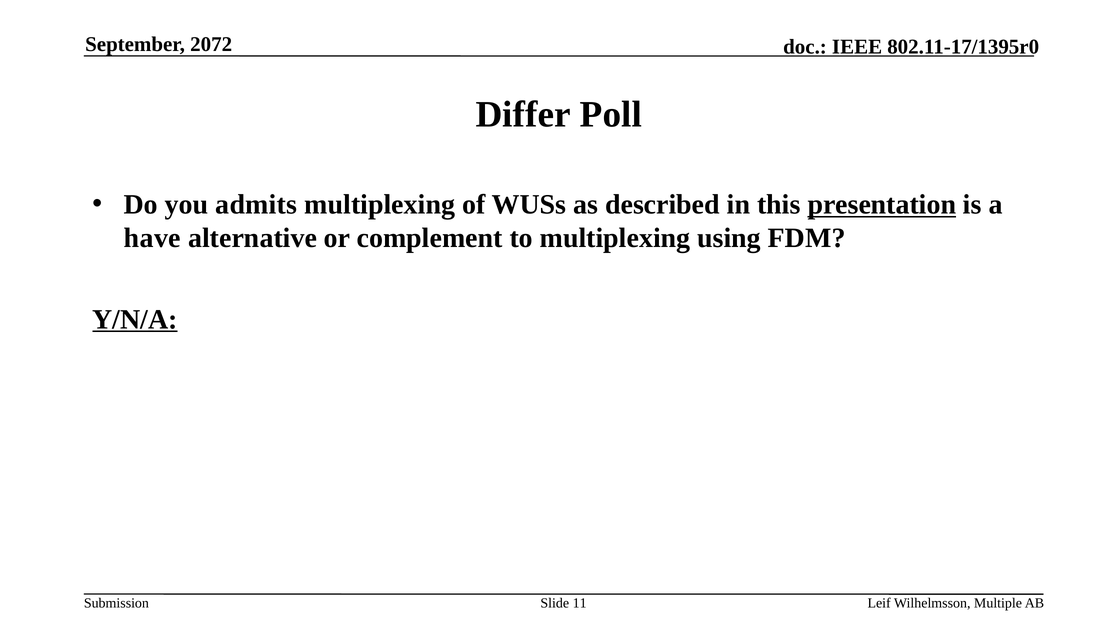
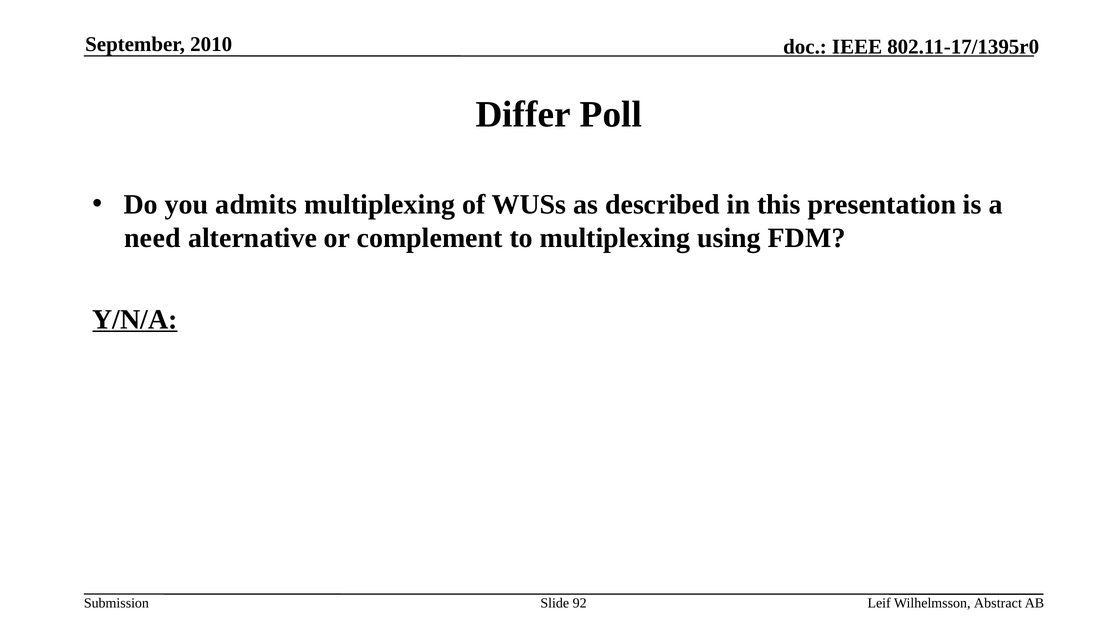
2072: 2072 -> 2010 (211, 44)
presentation underline: present -> none (882, 205)
have: have -> need (152, 238)
11: 11 -> 92 (580, 603)
Multiple: Multiple -> Abstract (998, 603)
